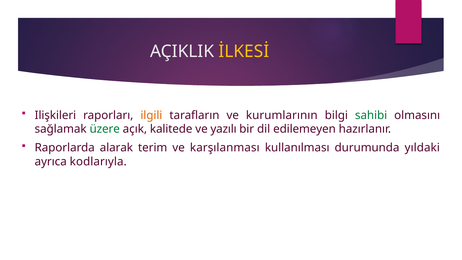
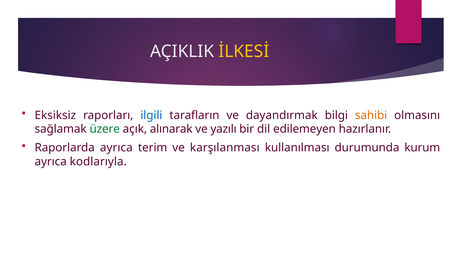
Ilişkileri: Ilişkileri -> Eksiksiz (55, 115)
ilgili colour: orange -> blue (151, 115)
kurumlarının: kurumlarının -> dayandırmak (282, 115)
sahibi colour: green -> orange (371, 115)
kalitede: kalitede -> alınarak (171, 129)
Raporlarda alarak: alarak -> ayrıca (116, 148)
yıldaki: yıldaki -> kurum (422, 148)
